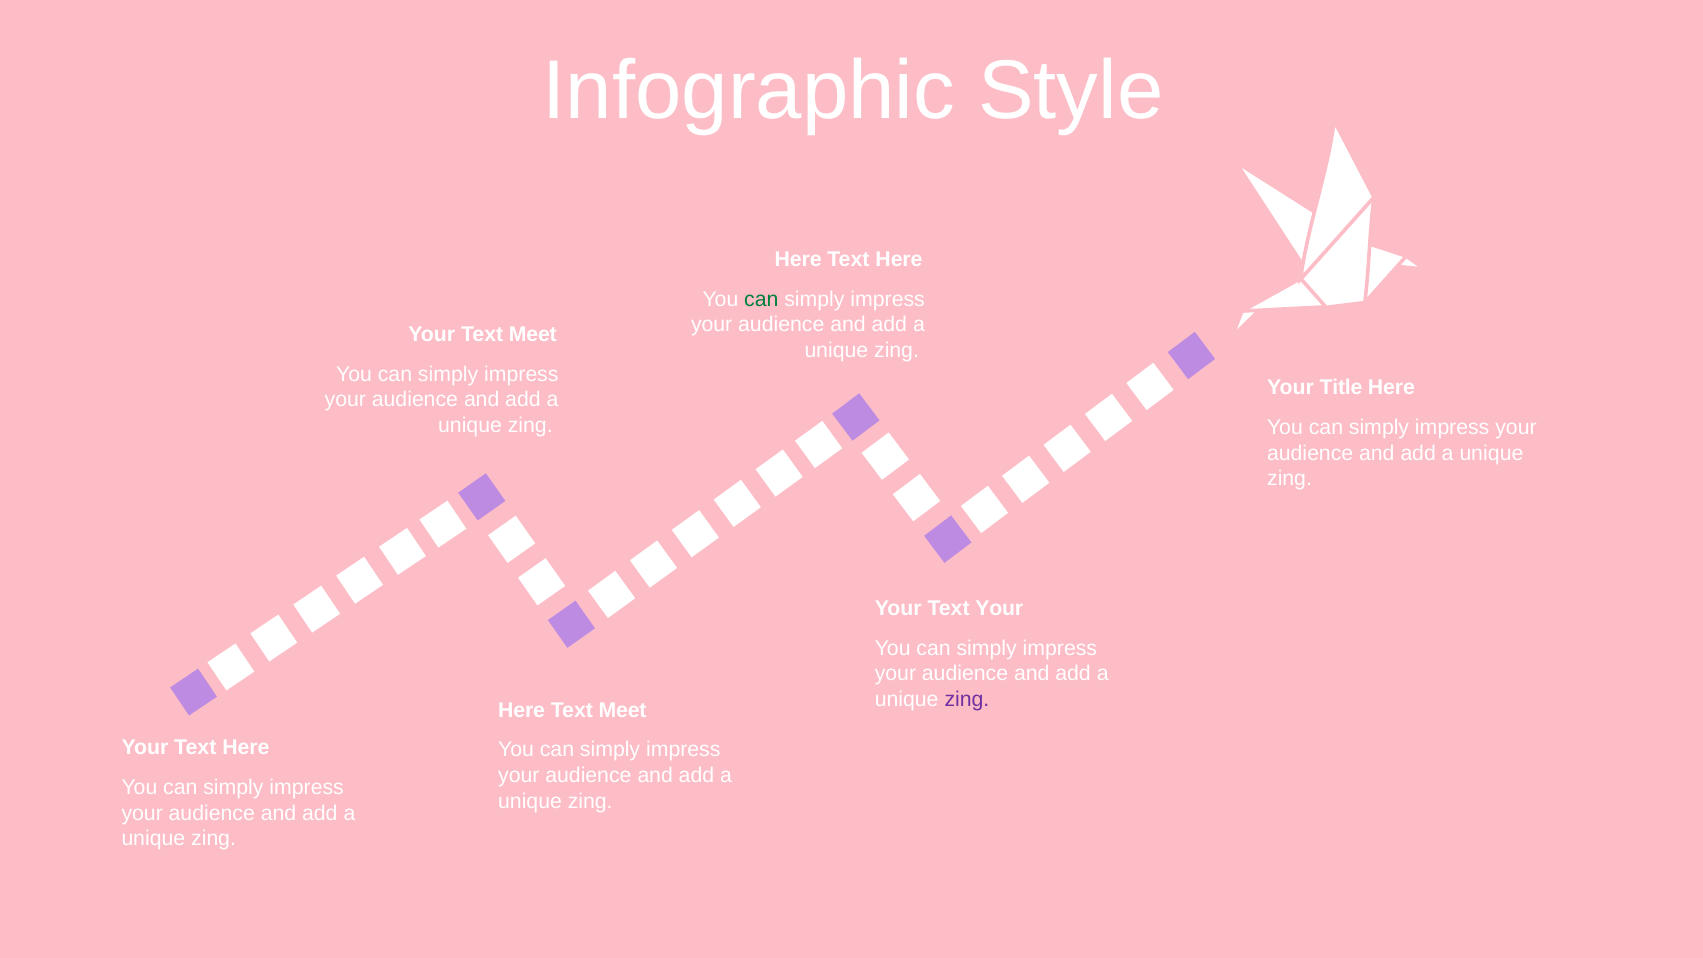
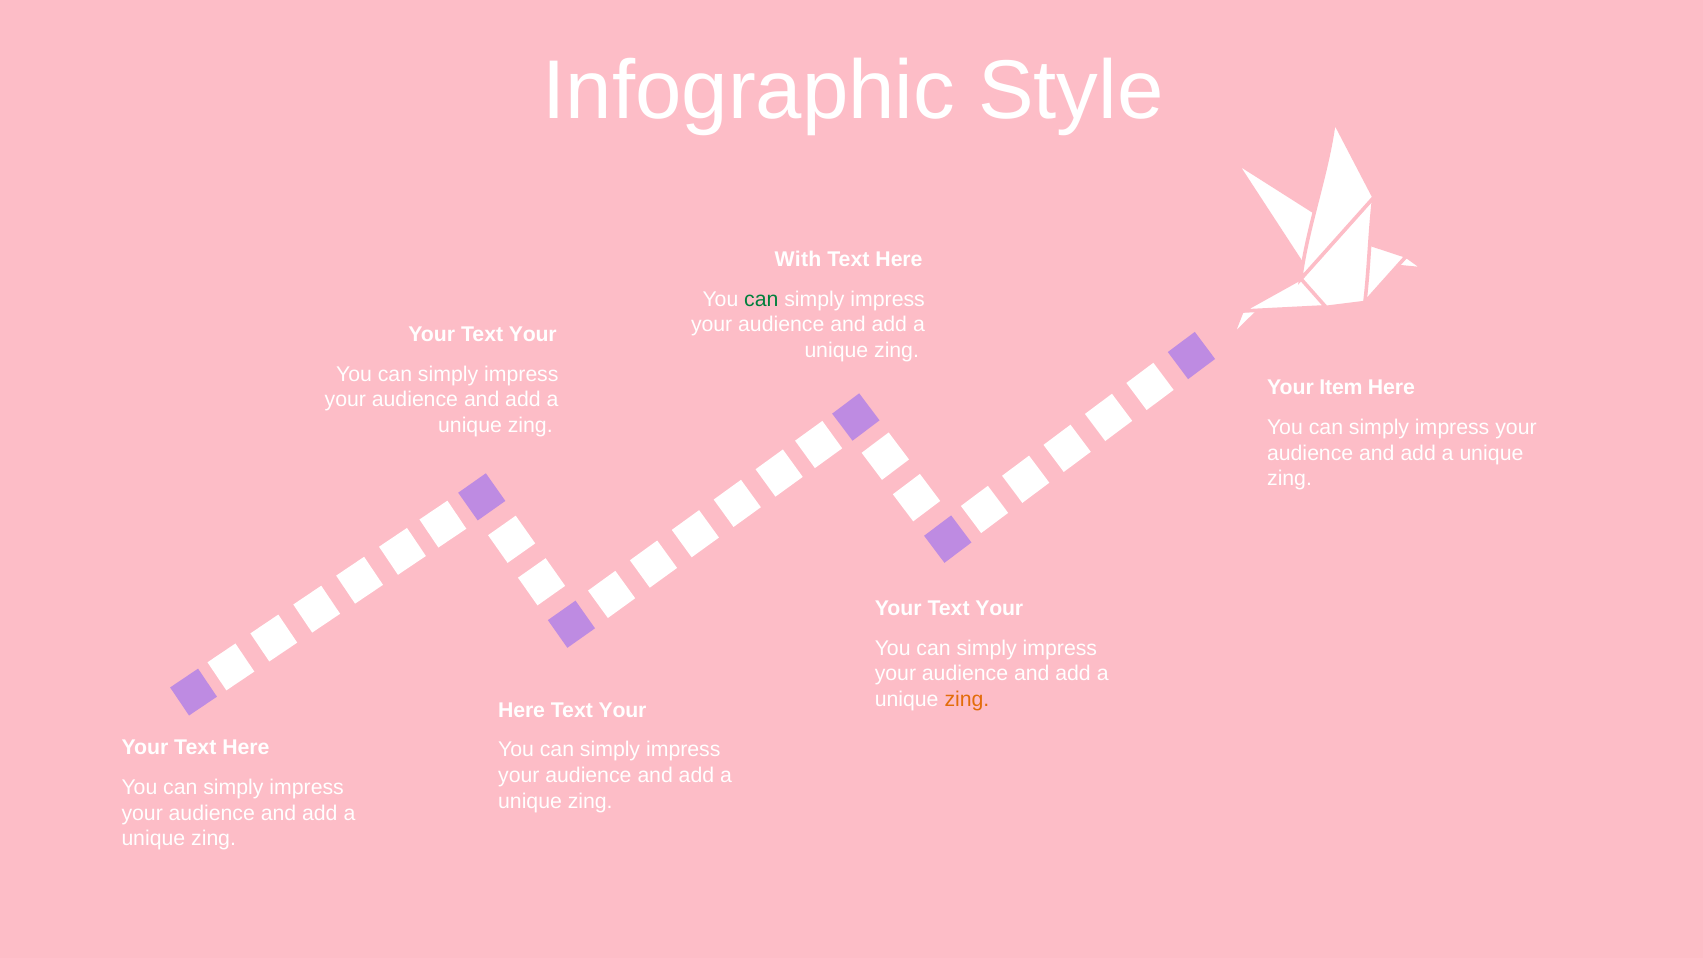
Here: Here -> With (798, 259)
Meet: Meet -> Your (533, 334)
Title: Title -> Item (1341, 388)
zing colour: purple -> orange (967, 699)
Meet: Meet -> Your (623, 710)
